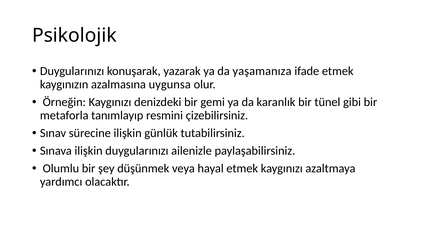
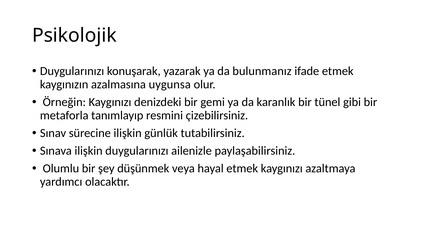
yaşamanıza: yaşamanıza -> bulunmanız (262, 71)
